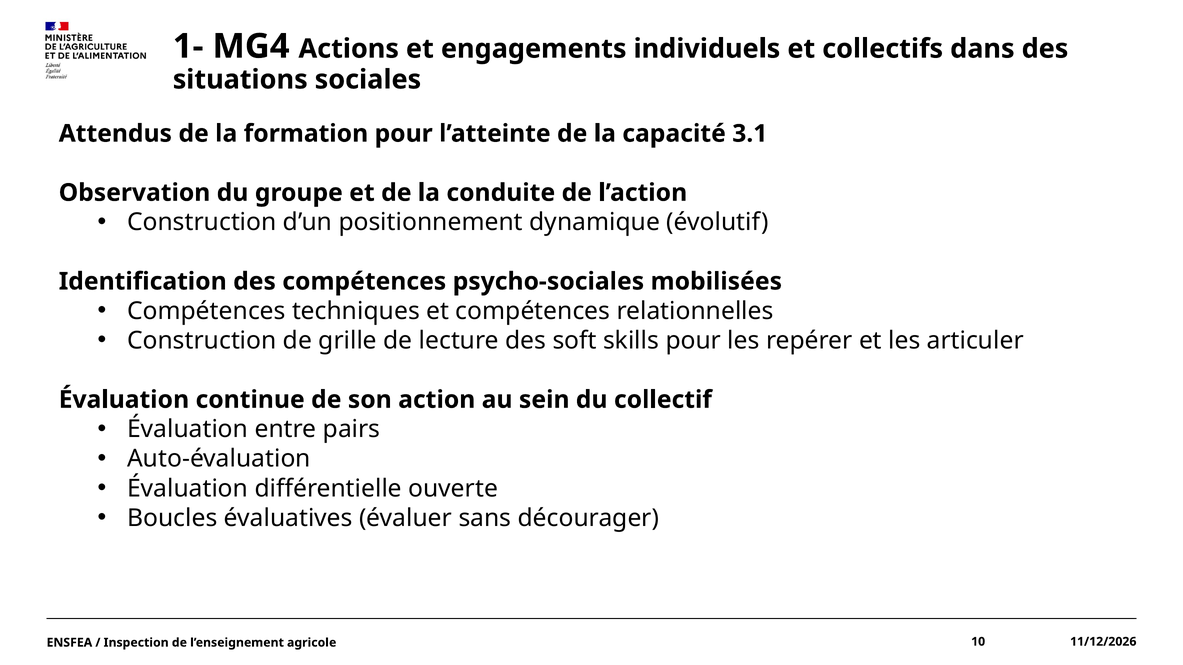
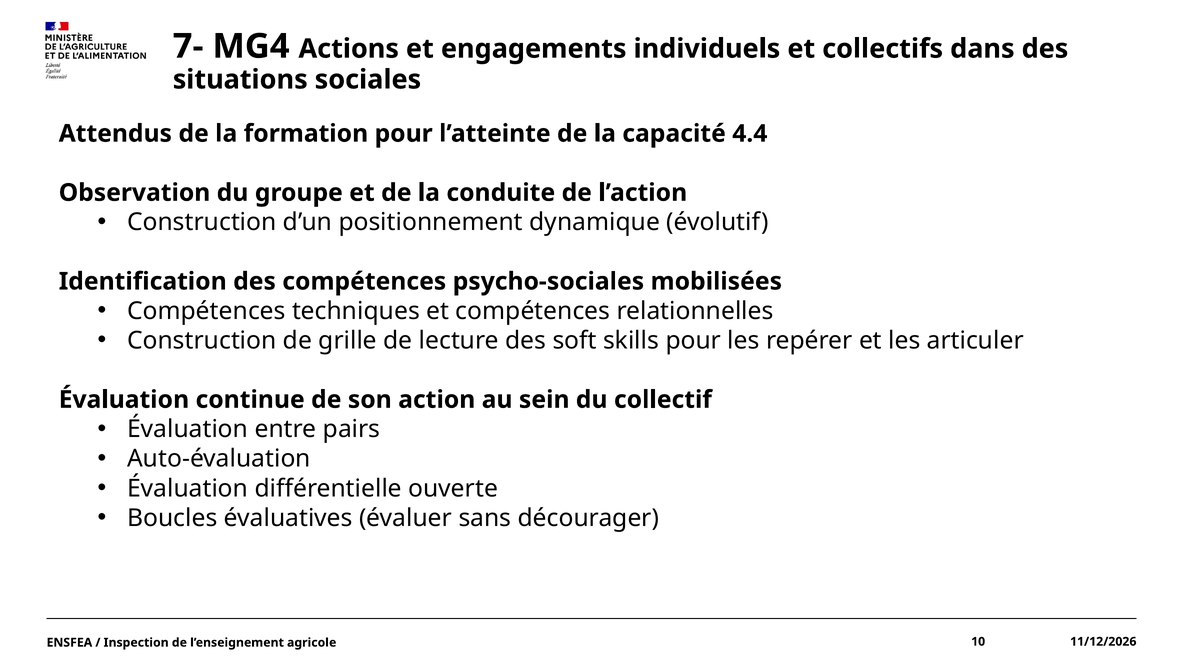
1-: 1- -> 7- (188, 46)
3.1: 3.1 -> 4.4 (750, 134)
